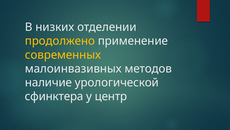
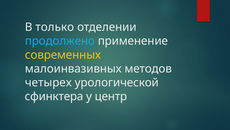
низких: низких -> только (55, 27)
продолжено colour: yellow -> light blue (60, 41)
наличие: наличие -> четырех (48, 82)
